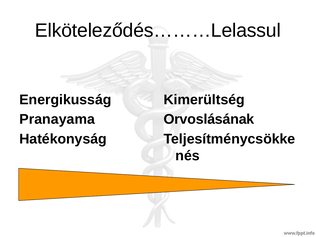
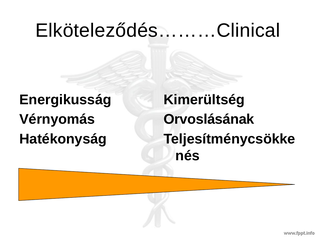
Elköteleződés………Lelassul: Elköteleződés………Lelassul -> Elköteleződés………Clinical (158, 31)
Pranayama: Pranayama -> Vérnyomás (57, 119)
